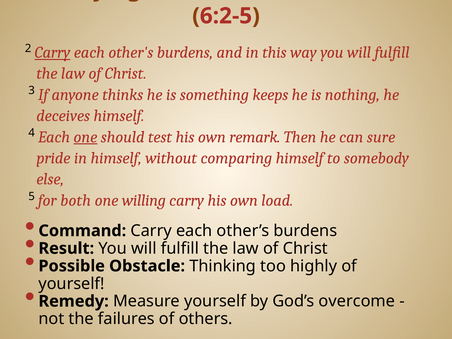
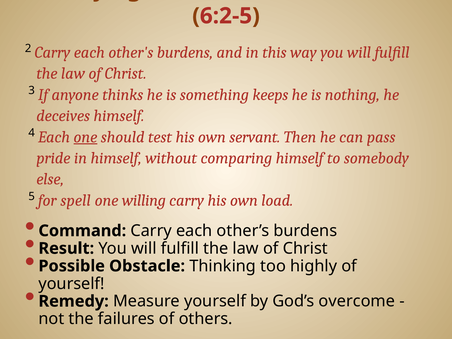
Carry underline: present -> none (52, 52)
remark: remark -> servant (255, 137)
sure: sure -> pass (381, 137)
both: both -> spell (76, 200)
